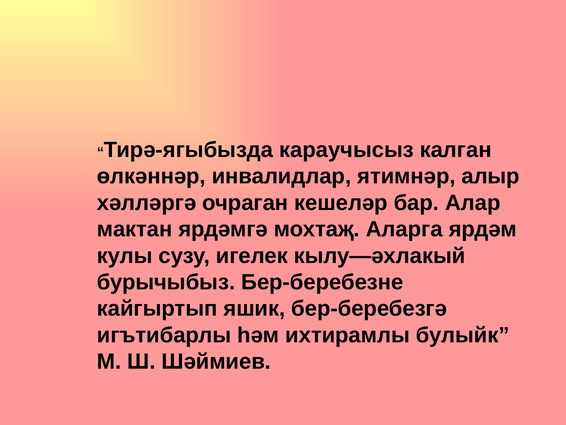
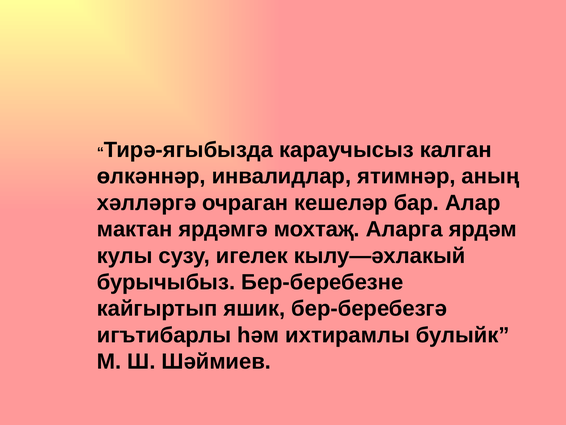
алыр: алыр -> аның (491, 176)
